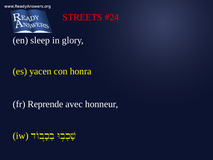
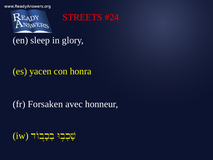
Reprende: Reprende -> Forsaken (45, 104)
